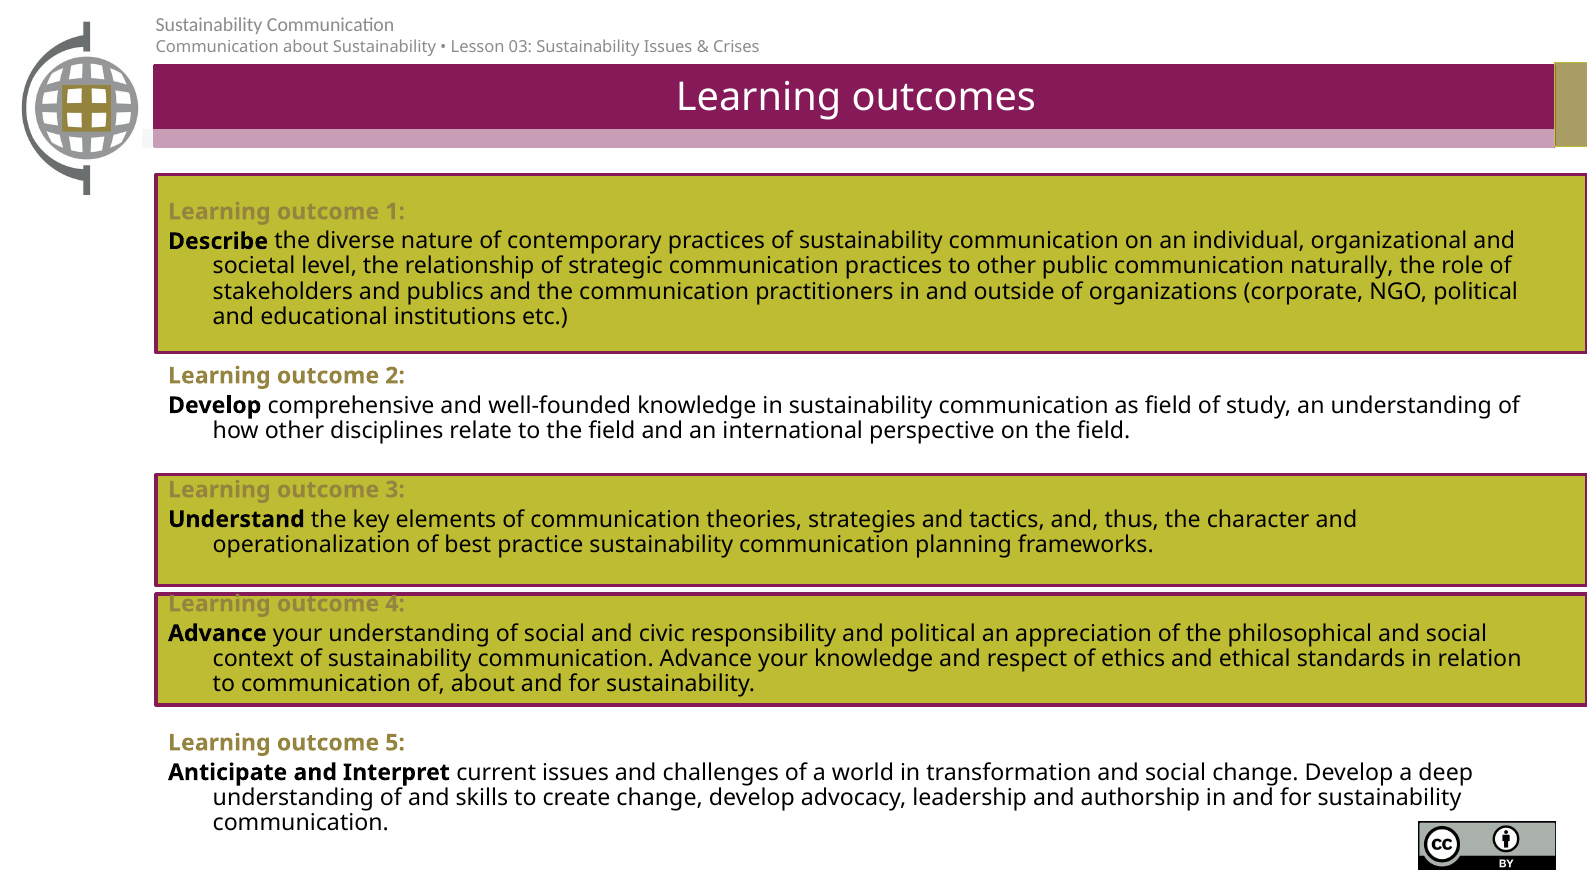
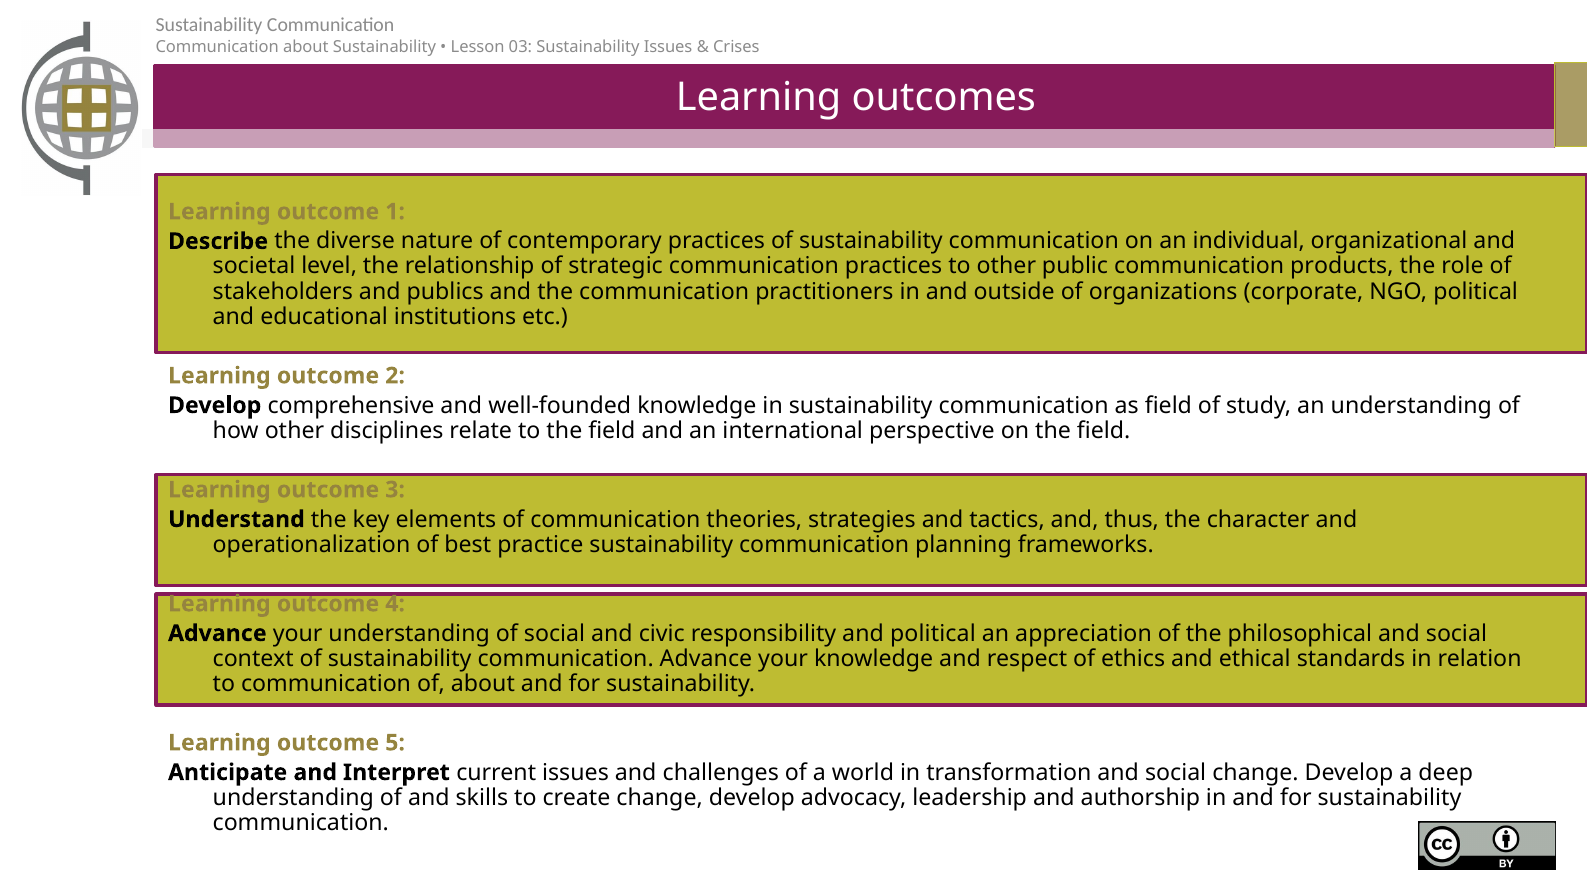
naturally: naturally -> products (1342, 266)
